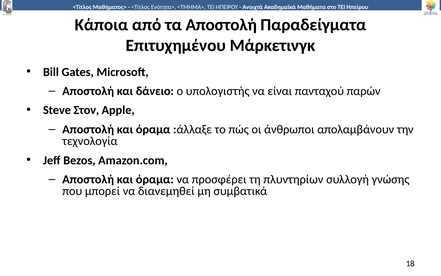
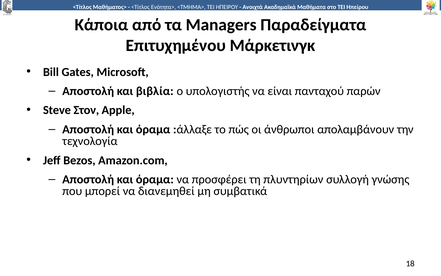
τα Αποστολή: Αποστολή -> Managers (221, 25)
δάνειο: δάνειο -> βιβλία (155, 91)
